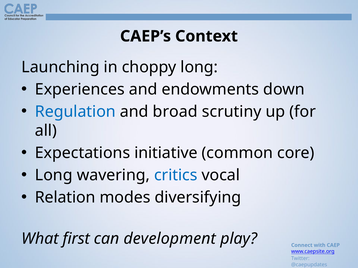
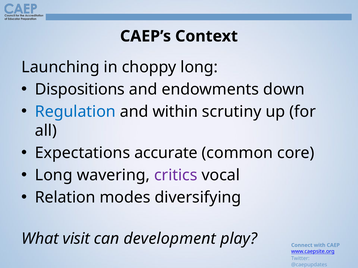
Experiences: Experiences -> Dispositions (80, 90)
broad: broad -> within (175, 112)
initiative: initiative -> accurate (166, 153)
critics colour: blue -> purple (176, 175)
first: first -> visit (76, 239)
